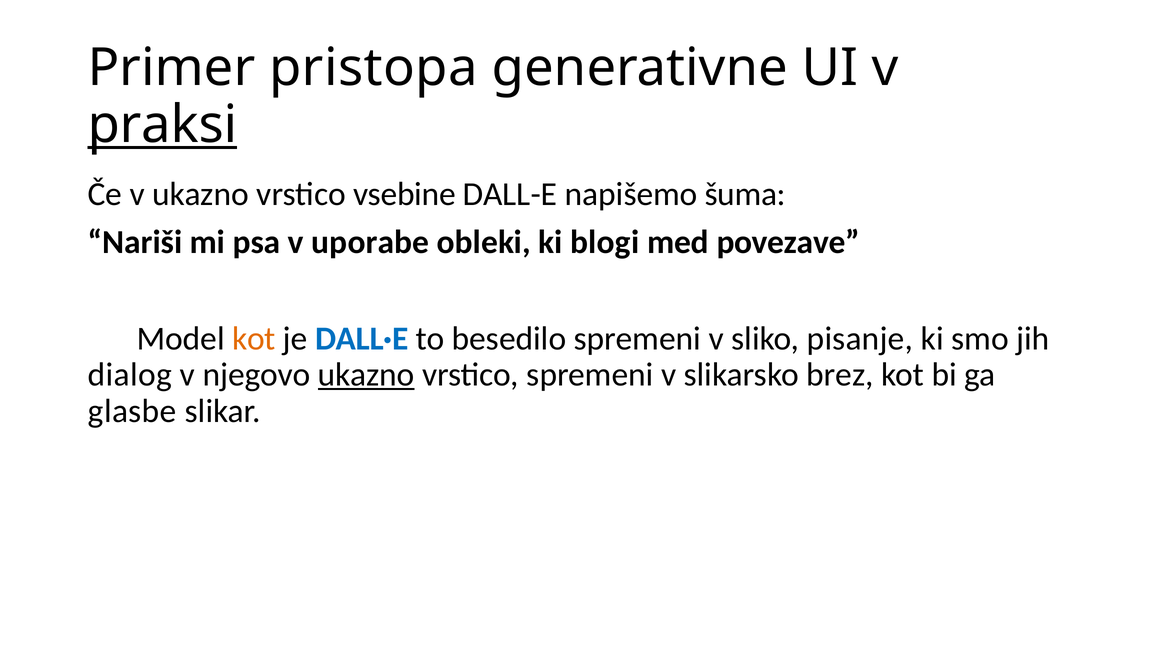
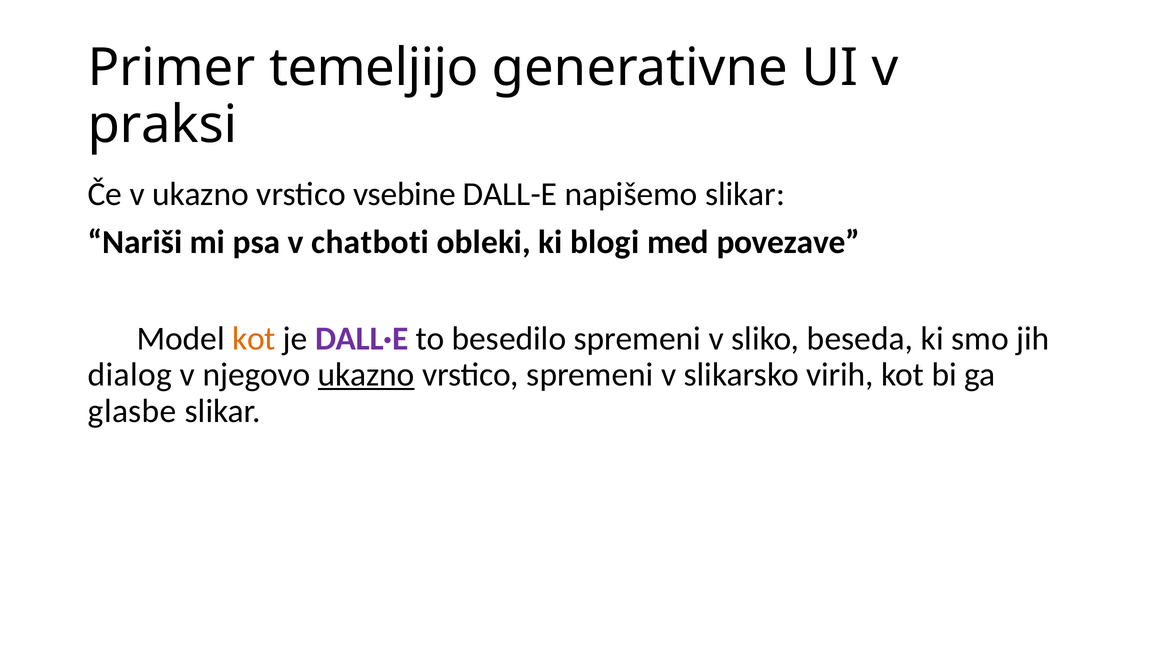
pristopa: pristopa -> temeljijo (374, 68)
praksi underline: present -> none (162, 125)
napišemo šuma: šuma -> slikar (745, 194)
uporabe: uporabe -> chatboti (370, 242)
DALL·E colour: blue -> purple (362, 339)
pisanje: pisanje -> beseda (860, 339)
brez: brez -> virih (840, 375)
